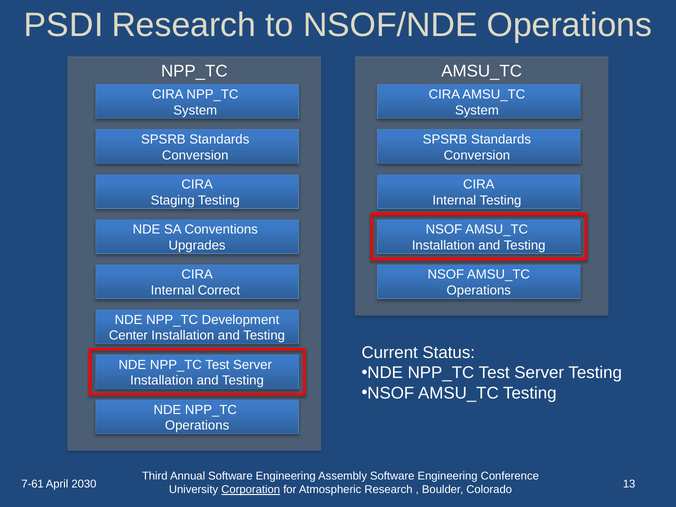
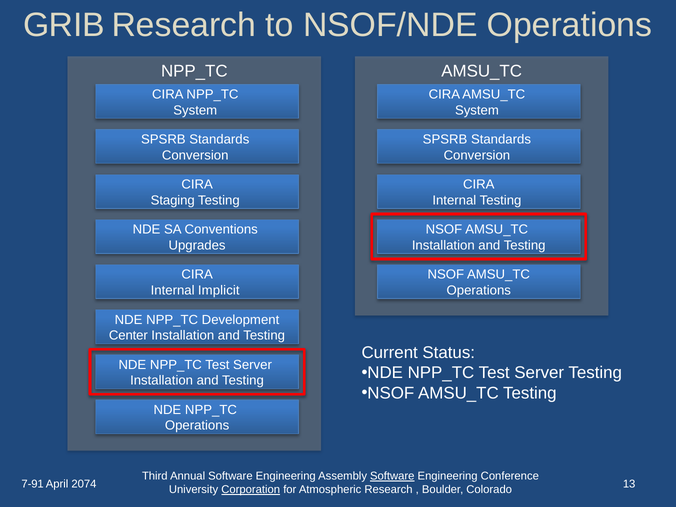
PSDI: PSDI -> GRIB (64, 25)
Correct: Correct -> Implicit (219, 290)
Software underline: none -> present (392, 476)
7-61: 7-61 -> 7-91 (33, 484)
2030: 2030 -> 2074 (84, 484)
